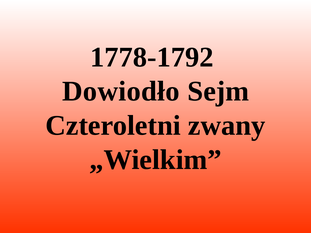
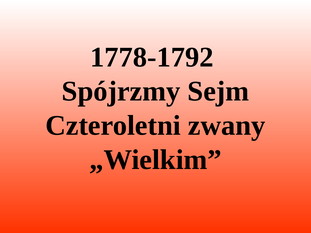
Dowiodło: Dowiodło -> Spójrzmy (121, 91)
